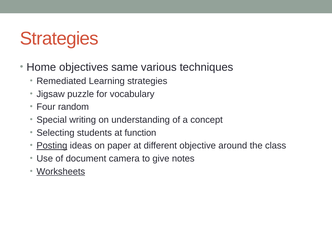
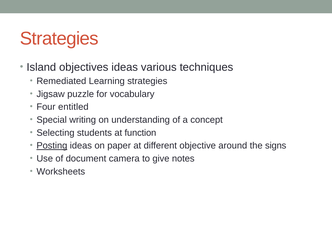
Home: Home -> Island (41, 67)
objectives same: same -> ideas (125, 67)
random: random -> entitled (73, 107)
class: class -> signs (276, 146)
Worksheets underline: present -> none (61, 171)
